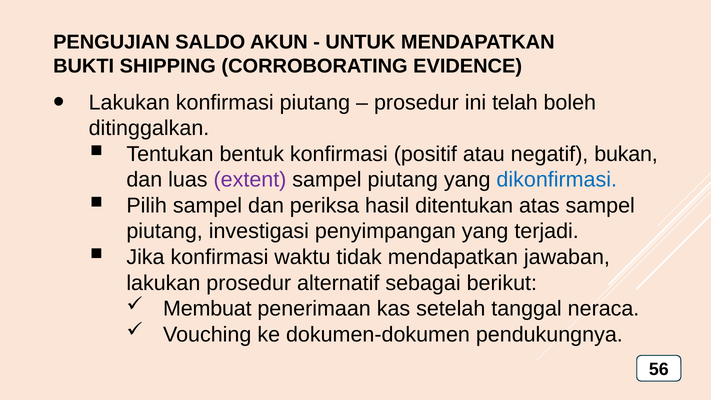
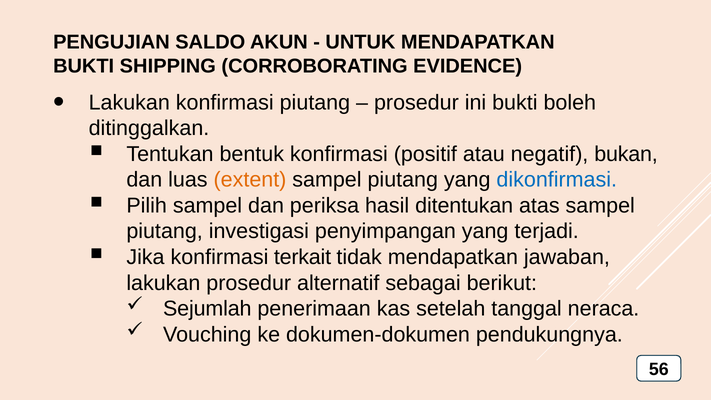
ini telah: telah -> bukti (515, 102)
extent colour: purple -> orange (250, 180)
waktu: waktu -> terkait (303, 257)
Membuat: Membuat -> Sejumlah (207, 309)
